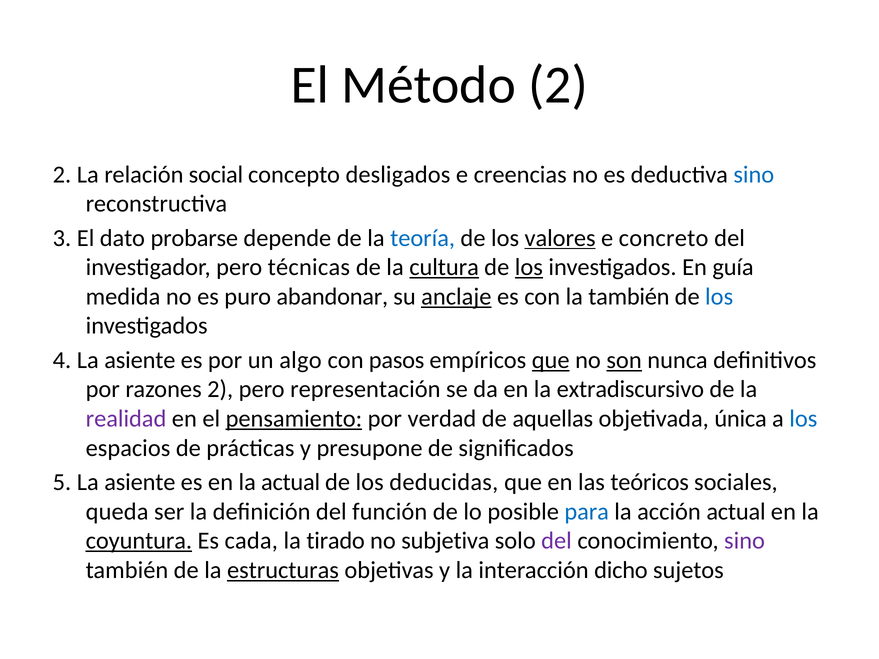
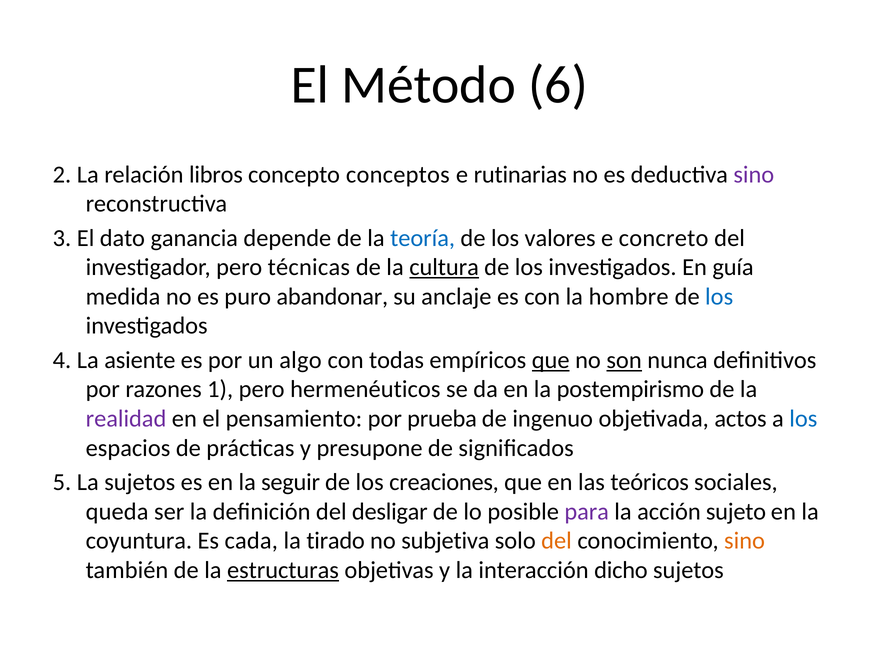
Método 2: 2 -> 6 (558, 85)
social: social -> libros (216, 175)
desligados: desligados -> conceptos (398, 175)
creencias: creencias -> rutinarias (520, 175)
sino colour: blue -> purple (754, 175)
probarse: probarse -> ganancia (194, 238)
valores underline: present -> none (560, 238)
los underline: present -> none (529, 267)
anclaje underline: present -> none (456, 297)
la también: también -> hombre (629, 297)
pasos: pasos -> todas (397, 360)
razones 2: 2 -> 1 (220, 390)
representación: representación -> hermenéuticos (365, 390)
extradiscursivo: extradiscursivo -> postempirismo (630, 390)
pensamiento underline: present -> none (294, 419)
verdad: verdad -> prueba (442, 419)
aquellas: aquellas -> ingenuo (553, 419)
única: única -> actos (740, 419)
5 La asiente: asiente -> sujetos (140, 482)
la actual: actual -> seguir (291, 482)
deducidas: deducidas -> creaciones (444, 482)
función: función -> desligar (390, 512)
para colour: blue -> purple (587, 512)
acción actual: actual -> sujeto (736, 512)
coyuntura underline: present -> none (139, 541)
del colour: purple -> orange (557, 541)
sino colour: purple -> orange (745, 541)
